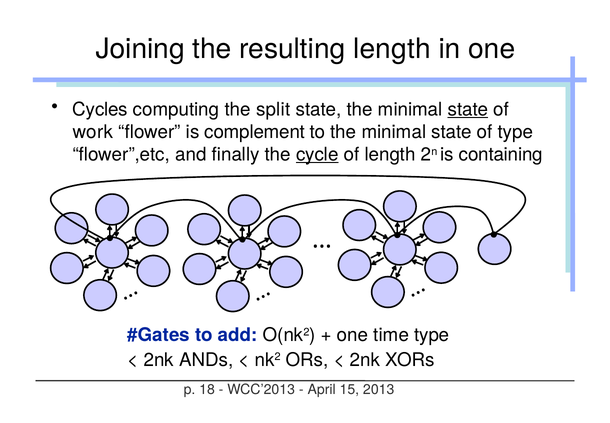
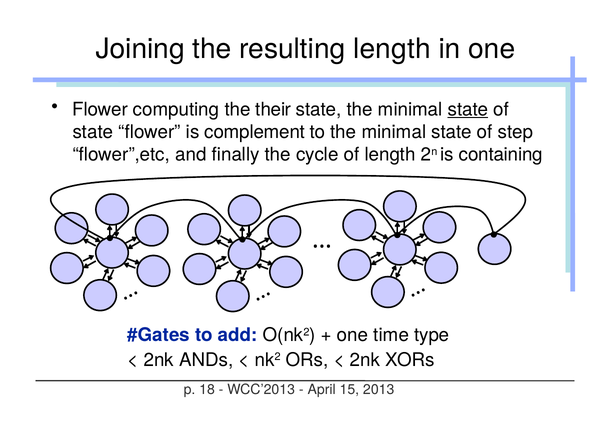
Cycles: Cycles -> Flower (100, 109)
split: split -> their (273, 109)
work: work -> state (93, 132)
of type: type -> step (515, 132)
cycle underline: present -> none (317, 154)
